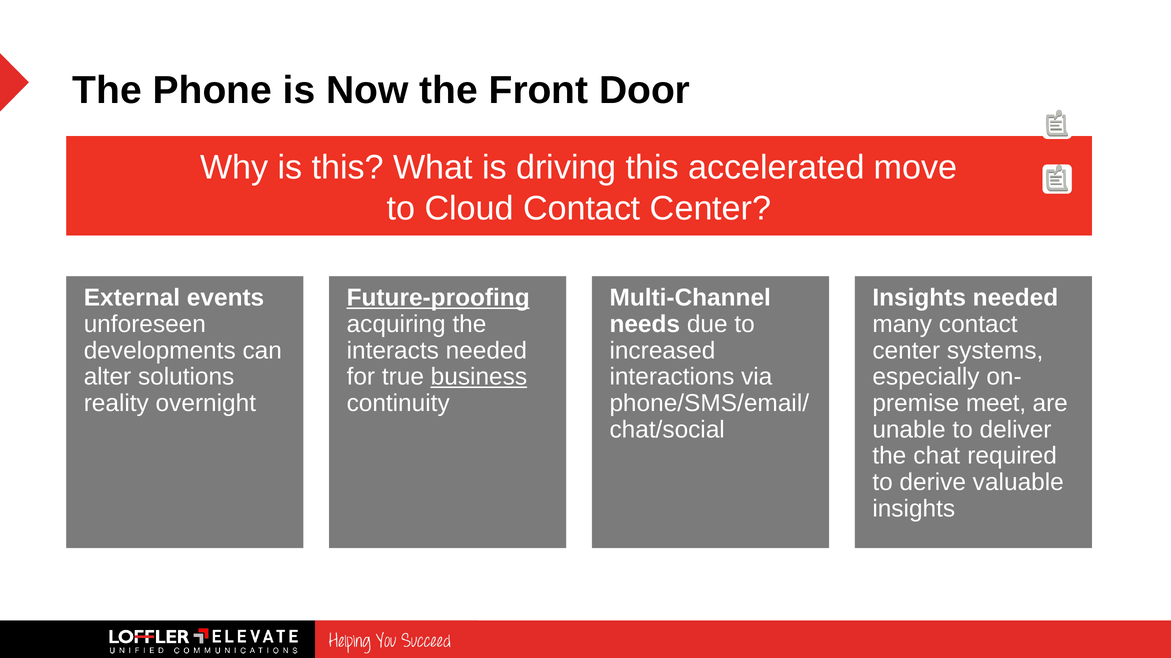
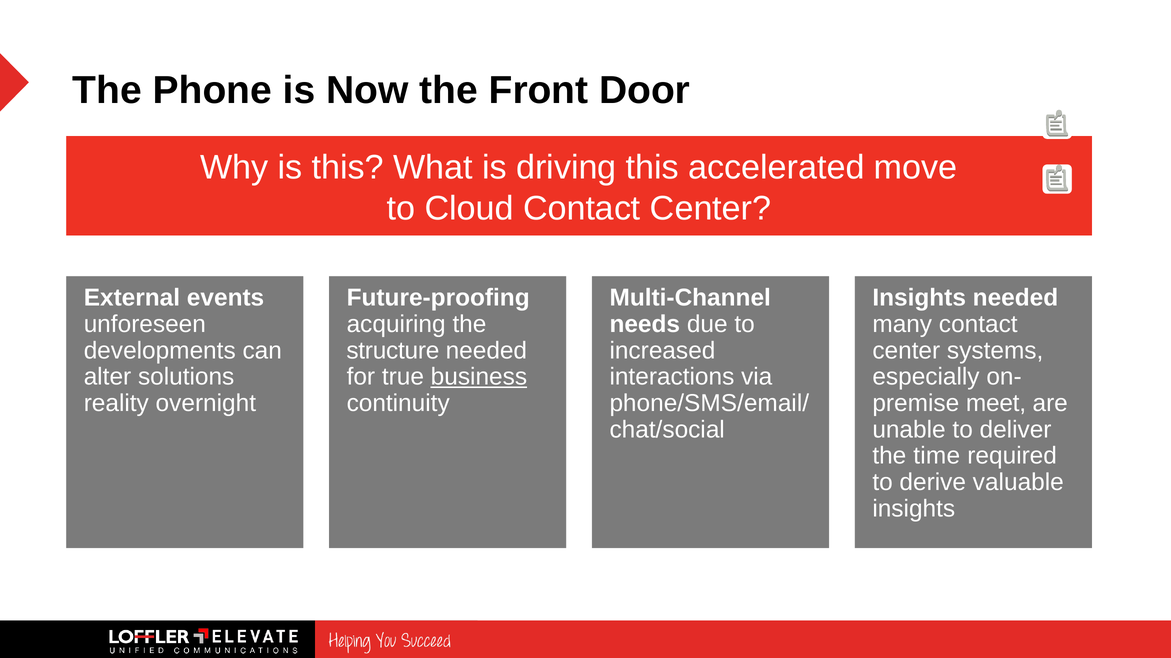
Future-proofing underline: present -> none (438, 298)
interacts: interacts -> structure (393, 351)
chat: chat -> time (937, 456)
